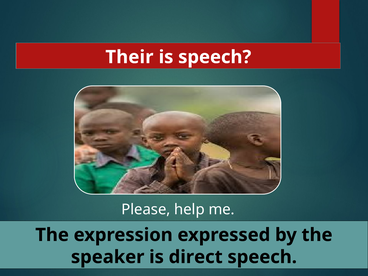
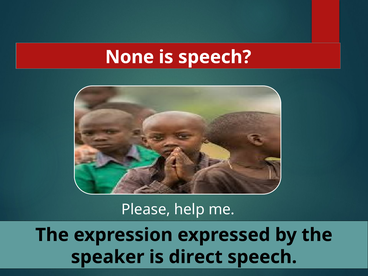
Their: Their -> None (130, 57)
